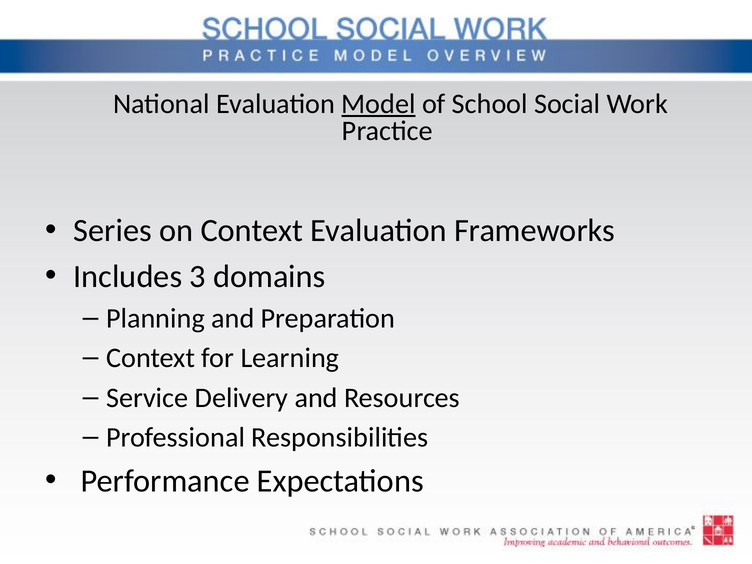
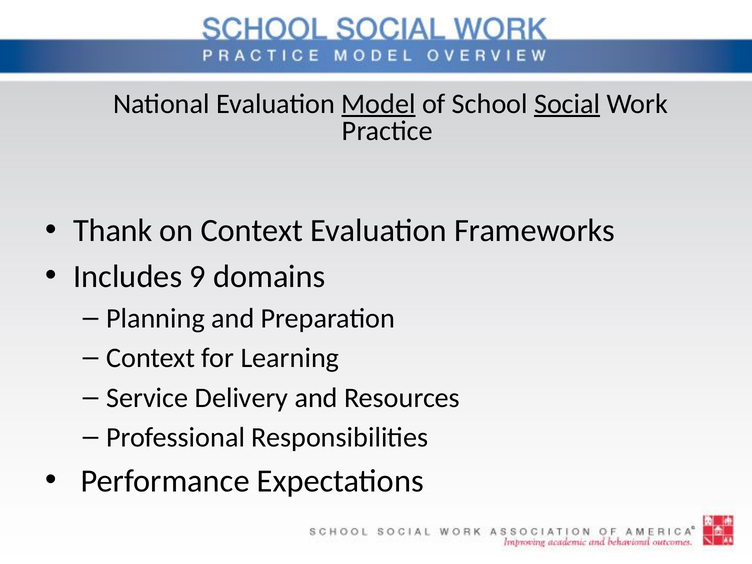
Social underline: none -> present (567, 104)
Series: Series -> Thank (113, 231)
3: 3 -> 9 (198, 276)
